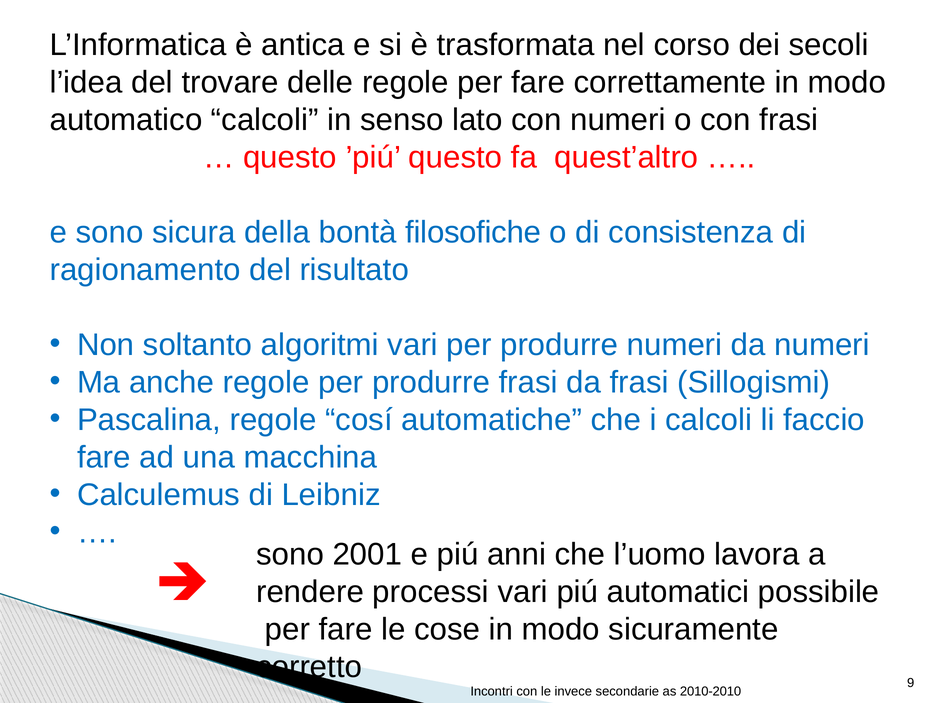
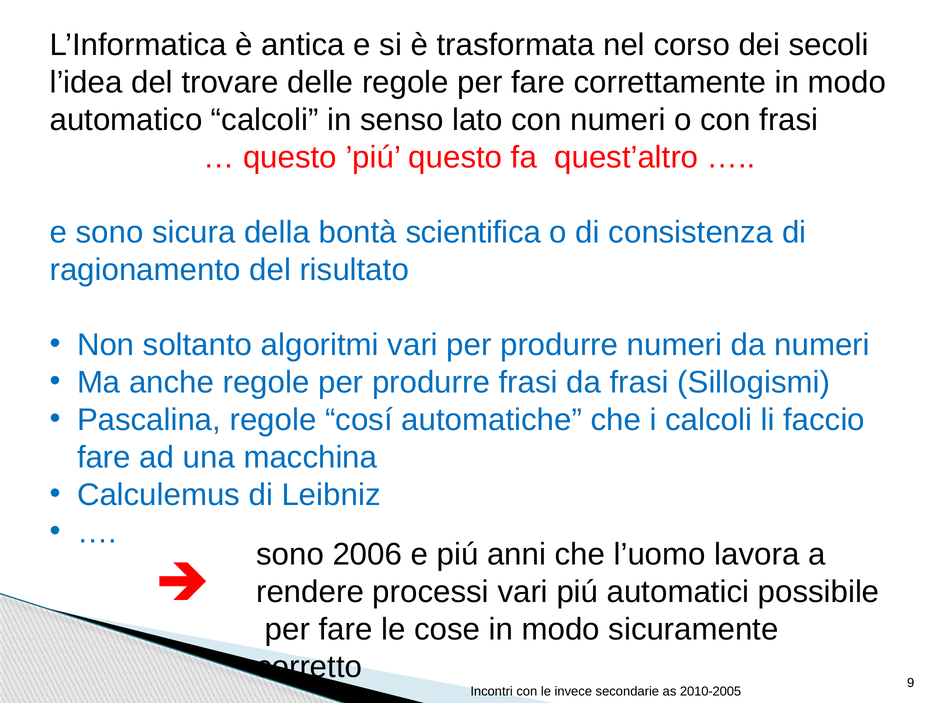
filosofiche: filosofiche -> scientifica (473, 232)
2001: 2001 -> 2006 (367, 554)
2010-2010: 2010-2010 -> 2010-2005 (711, 691)
